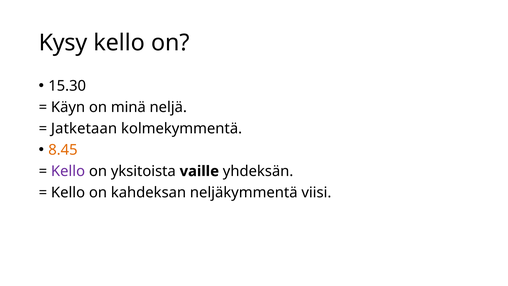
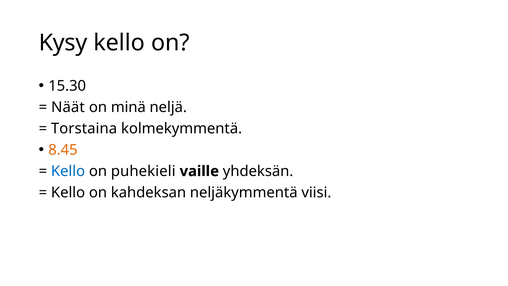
Käyn: Käyn -> Näät (68, 107)
Jatketaan: Jatketaan -> Torstaina (84, 128)
Kello colour: purple -> blue (68, 171)
yksitoista: yksitoista -> puhekieli (143, 171)
